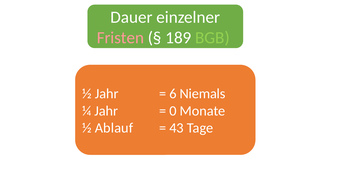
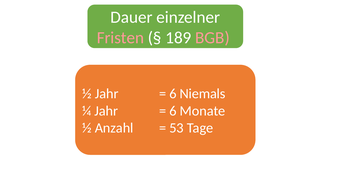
BGB colour: light green -> pink (212, 38)
0: 0 -> 6 (173, 111)
Ablauf: Ablauf -> Anzahl (114, 128)
43: 43 -> 53 (176, 128)
